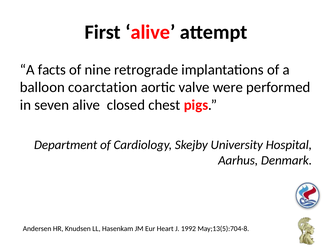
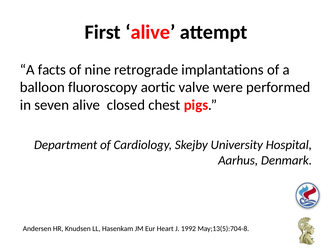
coarctation: coarctation -> fluoroscopy (103, 87)
